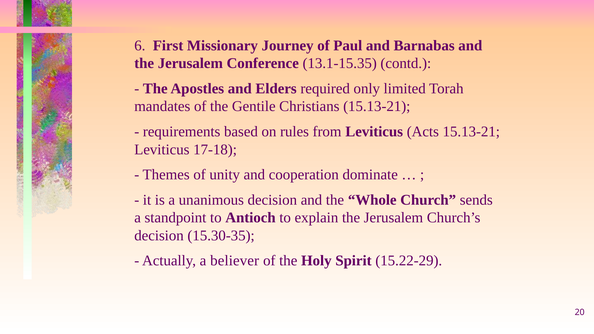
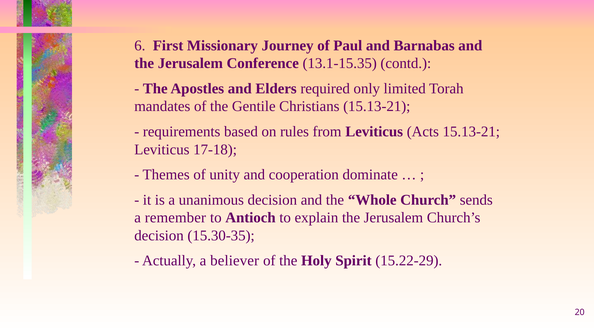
standpoint: standpoint -> remember (175, 218)
